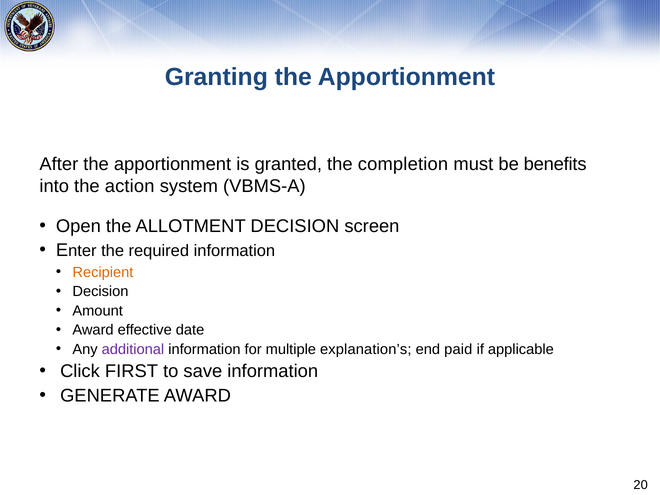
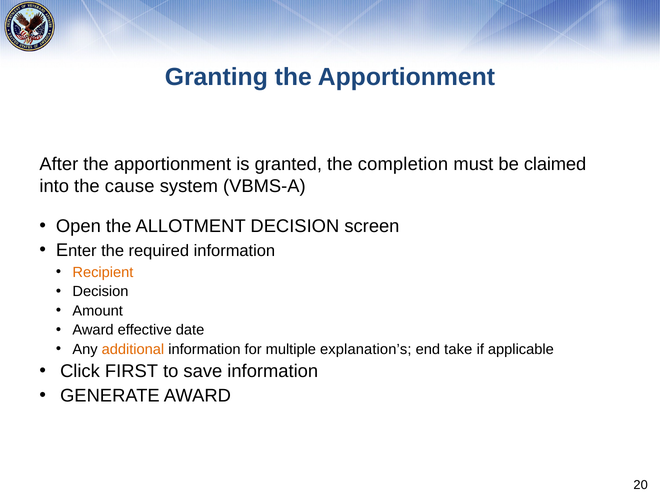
benefits: benefits -> claimed (555, 164)
action: action -> cause (130, 186)
additional colour: purple -> orange (133, 349)
paid: paid -> take (458, 349)
